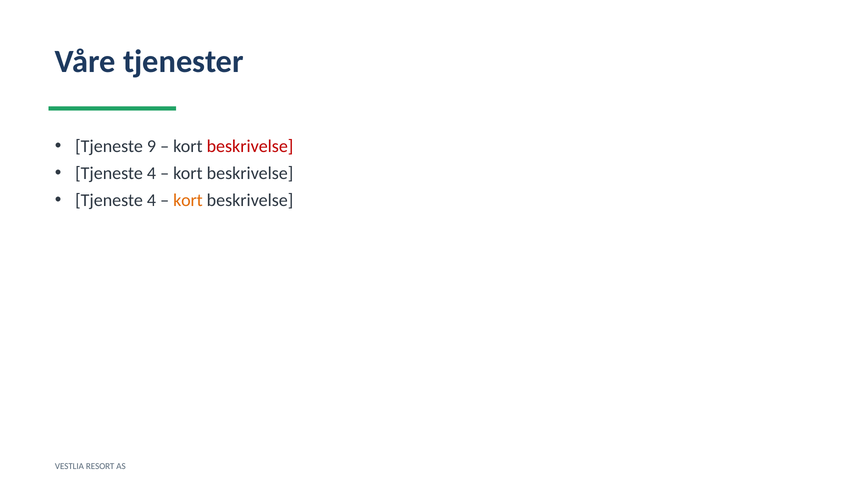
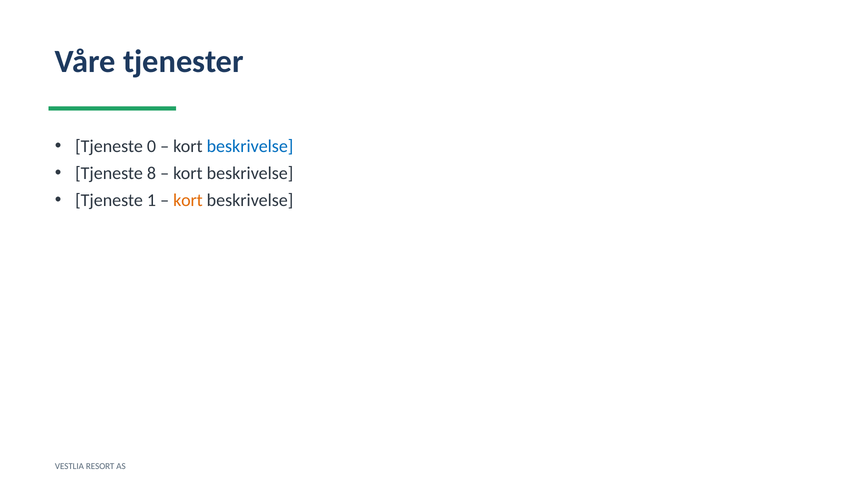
9: 9 -> 0 (151, 146)
beskrivelse colour: red -> blue (250, 146)
4: 4 -> 8 (151, 173)
4: 4 -> 1 (151, 200)
